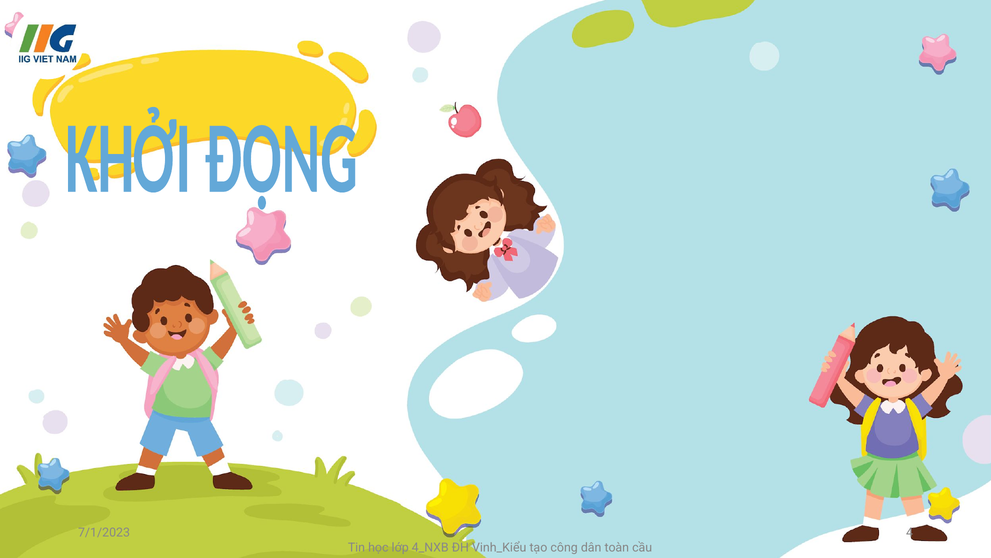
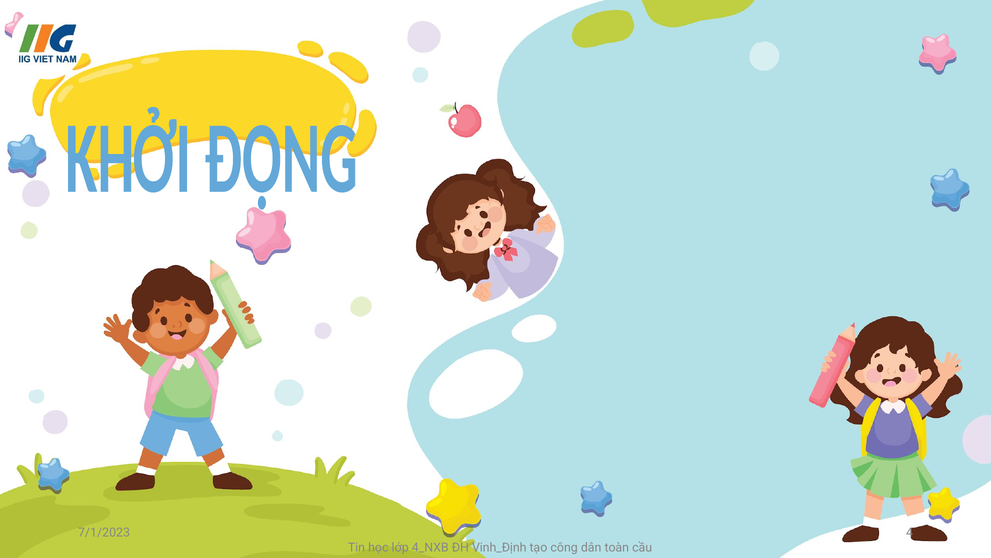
Vinh_Kiểu: Vinh_Kiểu -> Vinh_Định (499, 547)
